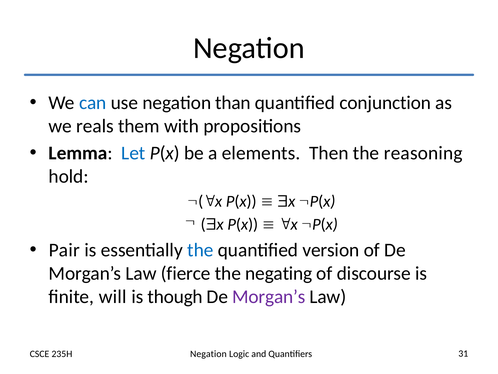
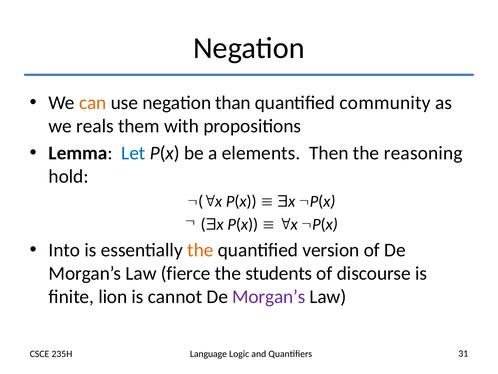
can colour: blue -> orange (93, 103)
conjunction: conjunction -> community (385, 103)
Pair: Pair -> Into (64, 250)
the colour: blue -> orange (200, 250)
negating: negating -> students (279, 273)
will: will -> lion (113, 296)
though: though -> cannot (175, 296)
Negation: Negation -> Language (208, 353)
